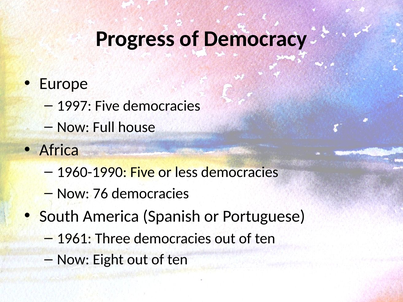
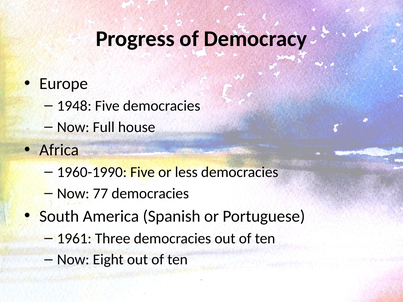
1997: 1997 -> 1948 (74, 106)
76: 76 -> 77 (100, 194)
